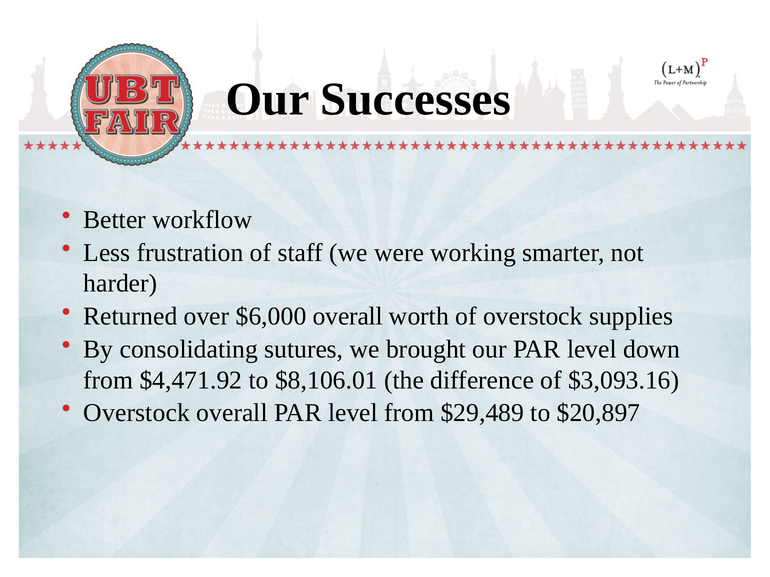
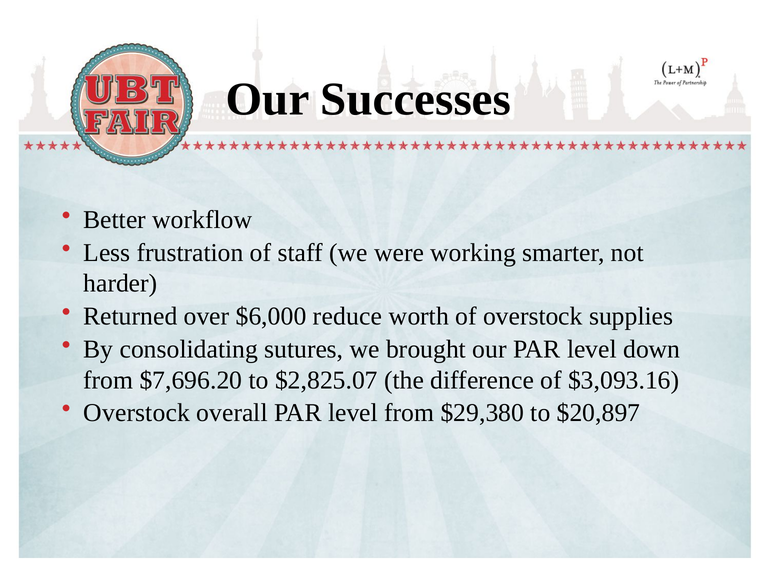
$6,000 overall: overall -> reduce (348, 317)
$4,471.92: $4,471.92 -> $7,696.20 (191, 380)
$8,106.01: $8,106.01 -> $2,825.07 (326, 380)
$29,489: $29,489 -> $29,380 (482, 413)
